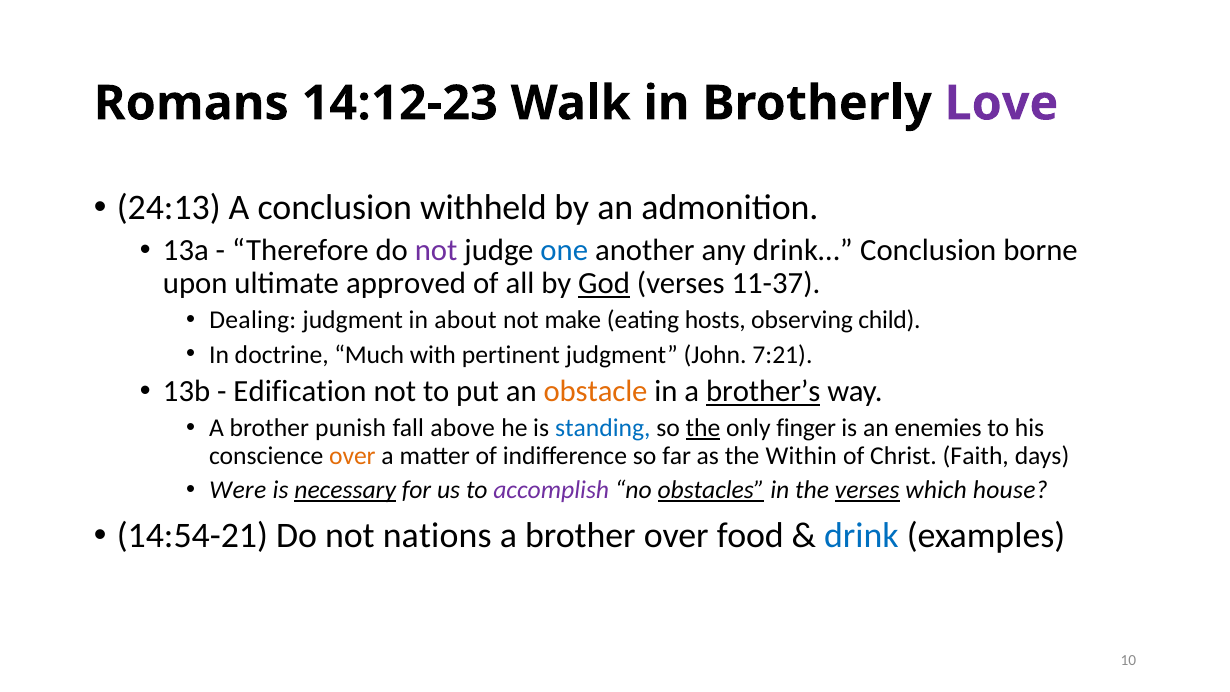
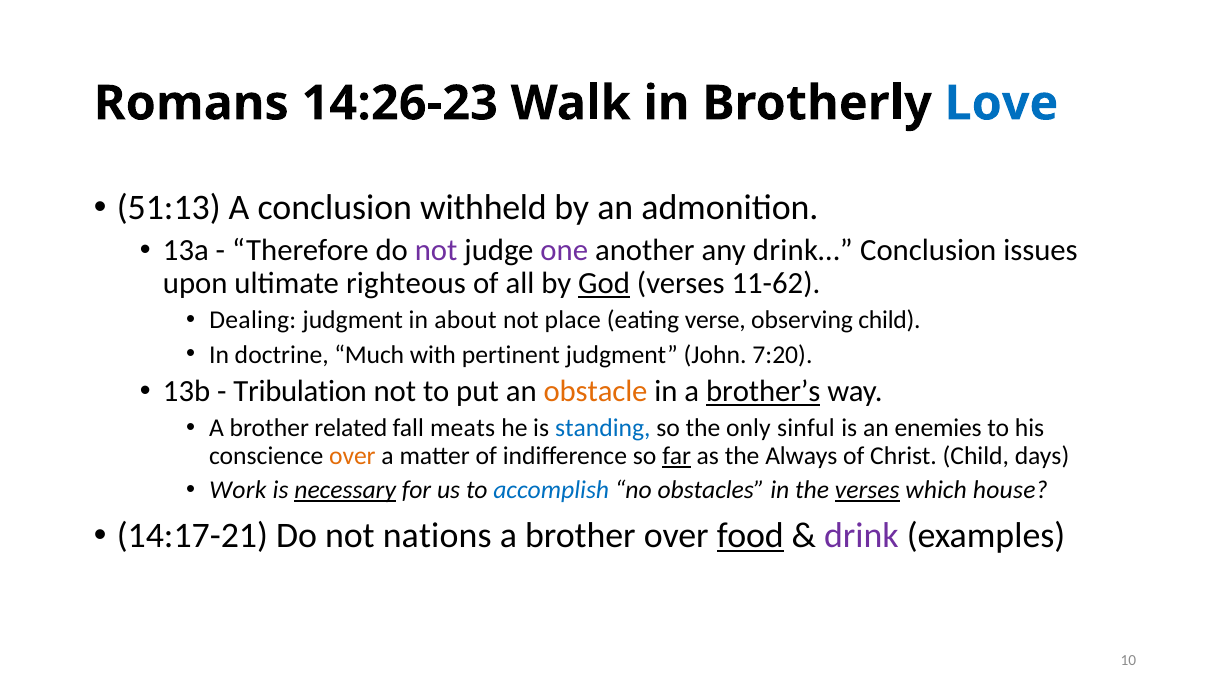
14:12-23: 14:12-23 -> 14:26-23 (400, 103)
Love colour: purple -> blue (1002, 103)
24:13: 24:13 -> 51:13 (169, 208)
one colour: blue -> purple (564, 250)
borne: borne -> issues (1041, 250)
approved: approved -> righteous (406, 284)
11-37: 11-37 -> 11-62 (776, 284)
make: make -> place (573, 320)
hosts: hosts -> verse (715, 320)
7:21: 7:21 -> 7:20 (782, 354)
Edification: Edification -> Tribulation (300, 391)
punish: punish -> related (351, 428)
above: above -> meats (463, 428)
the underline: present -> none (703, 428)
finger: finger -> sinful (806, 428)
far underline: none -> present (677, 456)
Within: Within -> Always (801, 456)
Christ Faith: Faith -> Child (976, 456)
Were: Were -> Work (238, 490)
accomplish colour: purple -> blue (551, 490)
obstacles underline: present -> none (711, 490)
14:54-21: 14:54-21 -> 14:17-21 (192, 536)
food underline: none -> present (750, 536)
drink colour: blue -> purple (861, 536)
